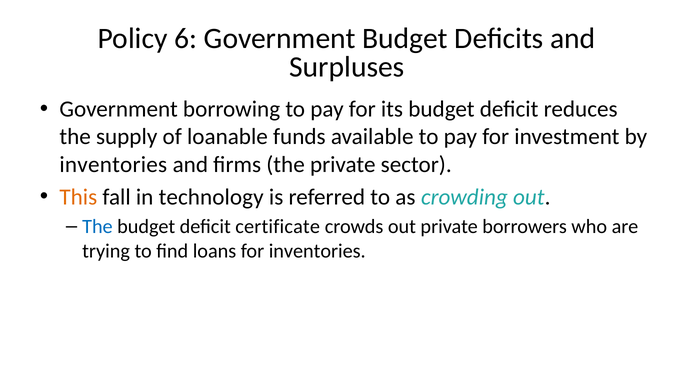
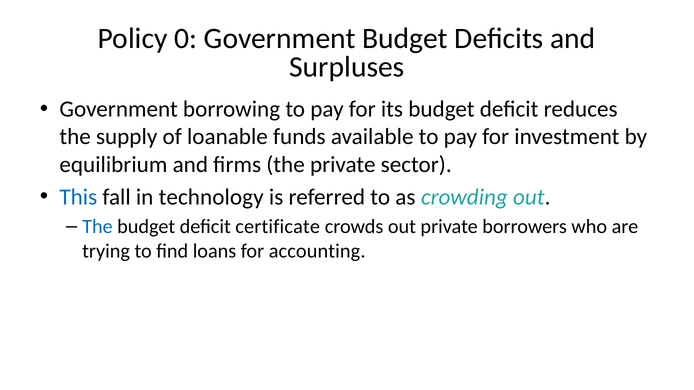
6: 6 -> 0 (186, 38)
inventories: inventories -> equilibrium (113, 165)
This colour: orange -> blue (78, 197)
for inventories: inventories -> accounting (317, 251)
